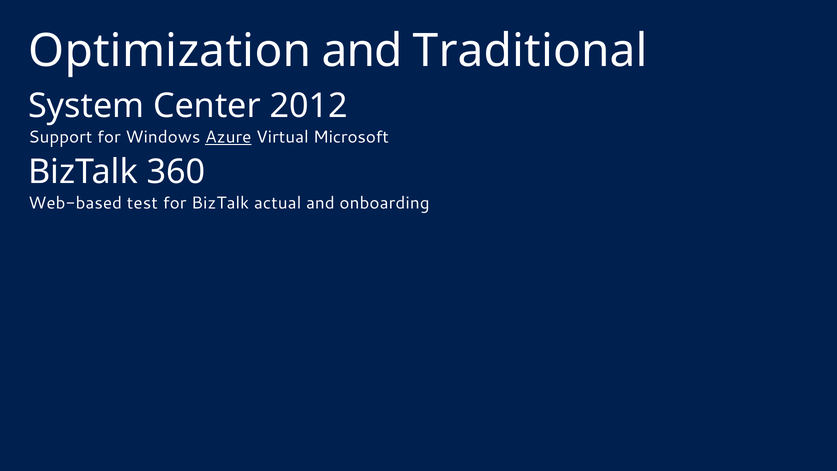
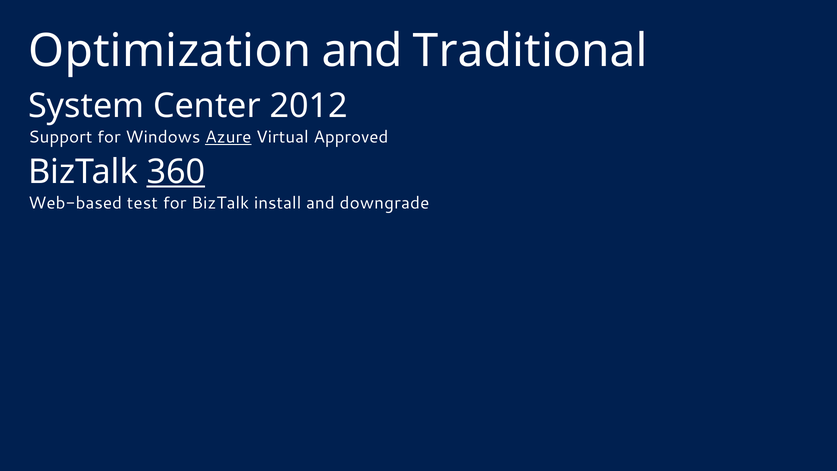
Microsoft: Microsoft -> Approved (351, 137)
360 underline: none -> present (176, 172)
actual: actual -> install (278, 203)
onboarding: onboarding -> downgrade (384, 203)
